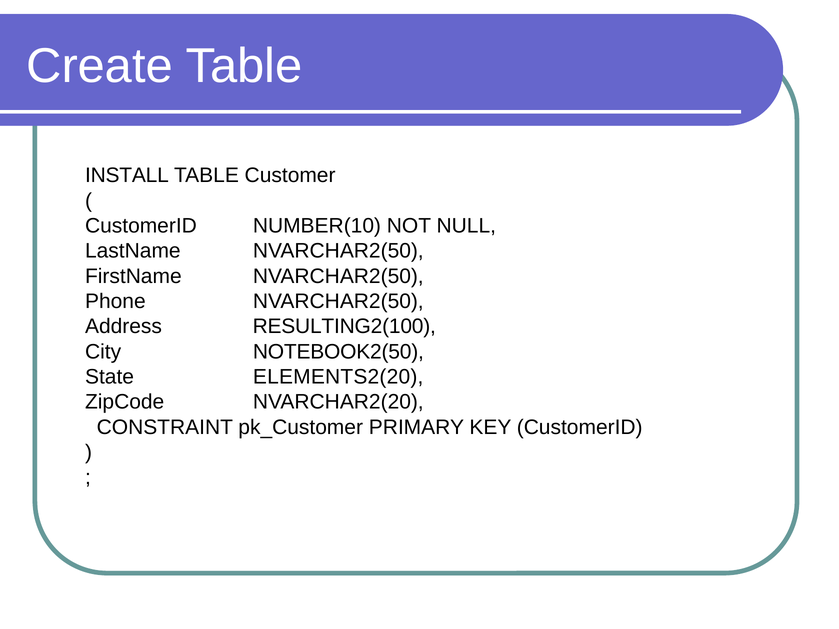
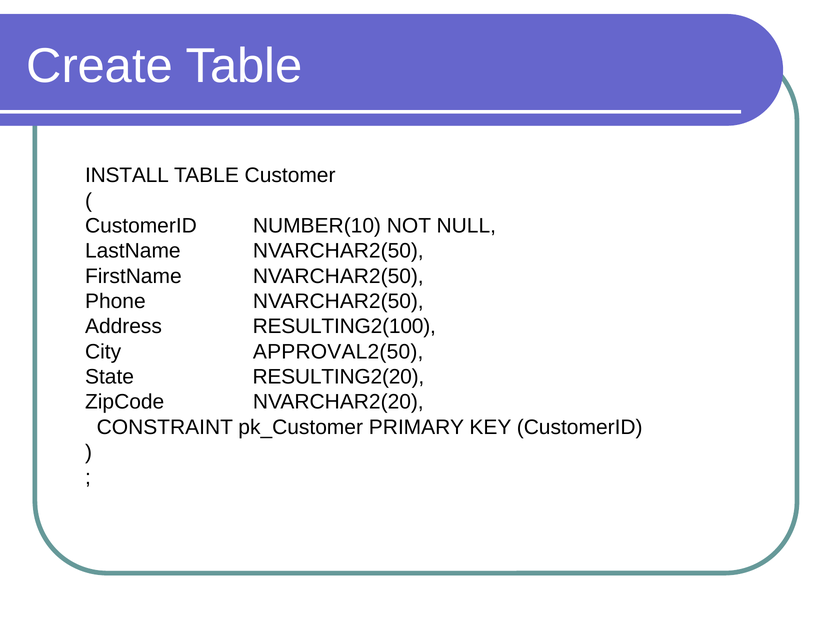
NOTEBOOK2(50: NOTEBOOK2(50 -> APPROVAL2(50 (338, 352)
ELEMENTS2(20: ELEMENTS2(20 -> RESULTING2(20 (338, 377)
